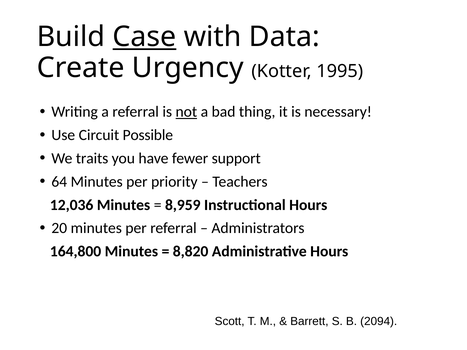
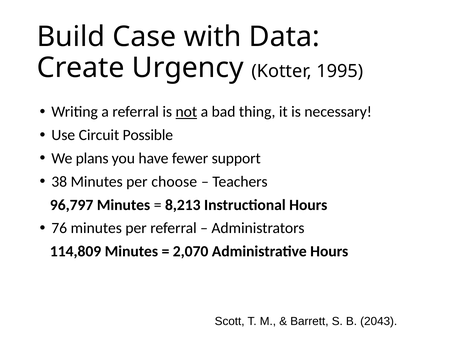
Case underline: present -> none (144, 37)
traits: traits -> plans (92, 158)
64: 64 -> 38 (59, 182)
priority: priority -> choose (174, 182)
12,036: 12,036 -> 96,797 (72, 205)
8,959: 8,959 -> 8,213 (183, 205)
20: 20 -> 76 (59, 228)
164,800: 164,800 -> 114,809 (76, 252)
8,820: 8,820 -> 2,070 (191, 252)
2094: 2094 -> 2043 (379, 321)
